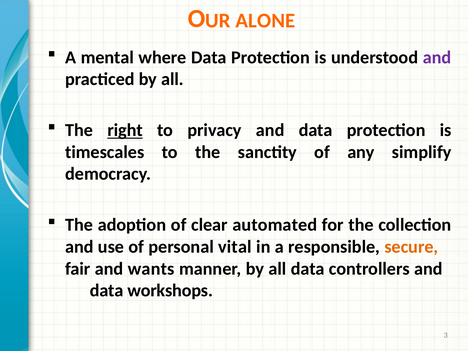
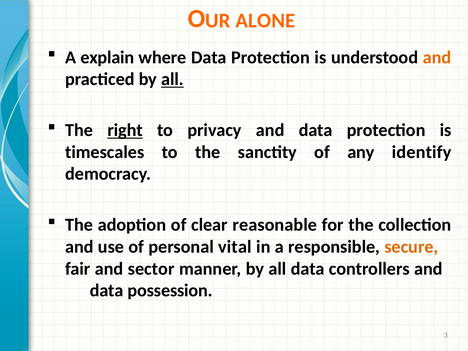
mental: mental -> explain (107, 57)
and colour: purple -> orange (437, 57)
all underline: none -> present (172, 79)
simplify: simplify -> identify (422, 152)
automated: automated -> reasonable (275, 225)
wants: wants -> sector (151, 269)
workshops: workshops -> possession (170, 291)
